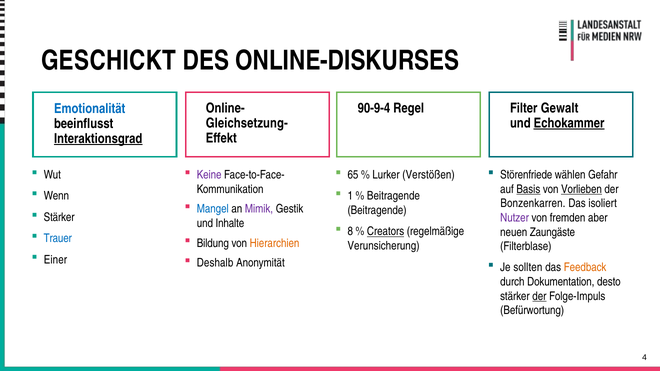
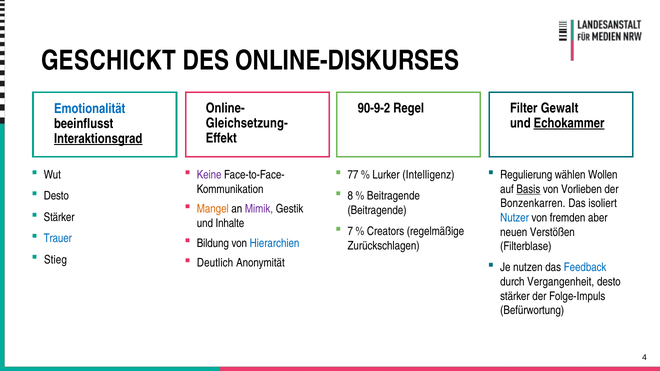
90-9-4: 90-9-4 -> 90-9-2 (374, 108)
65: 65 -> 77 (353, 175)
Verstößen: Verstößen -> Intelligenz (428, 175)
Störenfriede: Störenfriede -> Regulierung (526, 175)
Gefahr: Gefahr -> Wollen (603, 175)
Vorlieben underline: present -> none (581, 189)
Wenn: Wenn -> Desto (56, 196)
1: 1 -> 8 (350, 196)
Mangel colour: blue -> orange (213, 209)
Nutzer colour: purple -> blue (515, 218)
8: 8 -> 7 (350, 232)
Creators underline: present -> none (386, 232)
Zaungäste: Zaungäste -> Verstößen (552, 232)
Hierarchien colour: orange -> blue (275, 243)
Verunsicherung: Verunsicherung -> Zurückschlagen (384, 246)
Einer: Einer -> Stieg (55, 260)
Deshalb: Deshalb -> Deutlich (215, 263)
sollten: sollten -> nutzen (528, 268)
Feedback colour: orange -> blue (585, 268)
Dokumentation: Dokumentation -> Vergangenheit (561, 282)
der underline: present -> none (539, 296)
